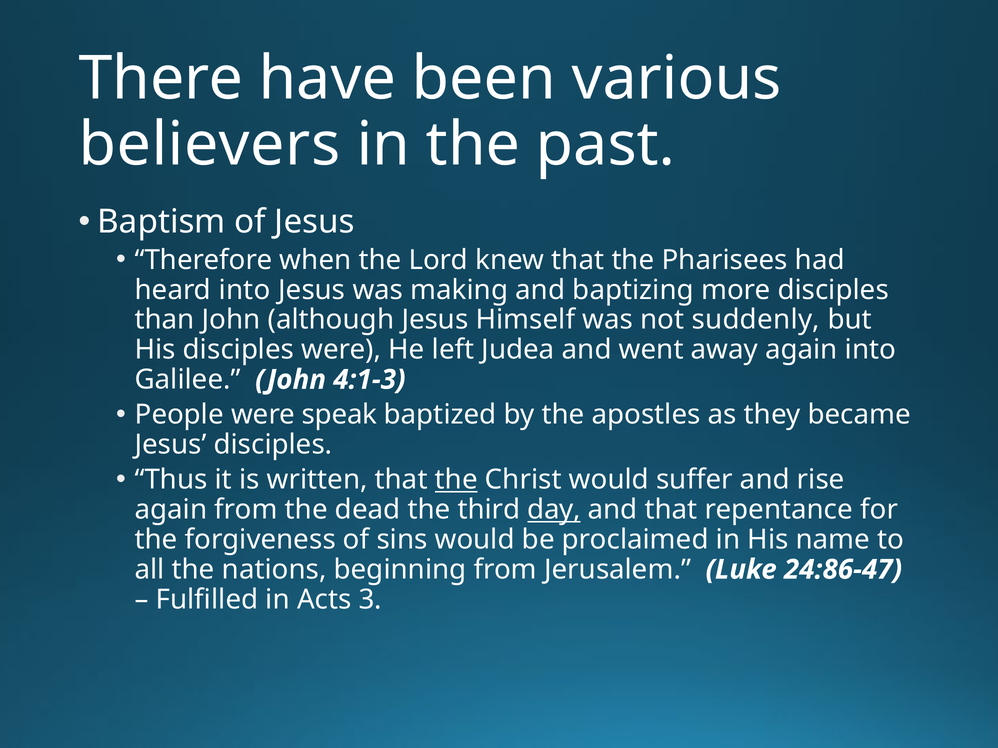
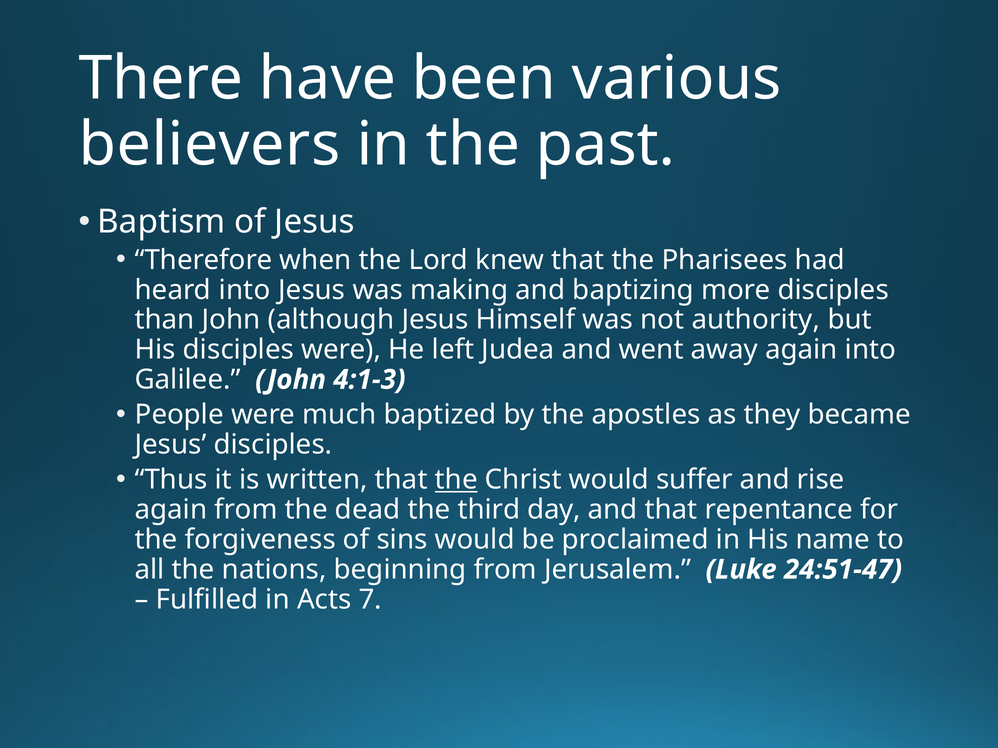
suddenly: suddenly -> authority (756, 320)
speak: speak -> much (339, 415)
day underline: present -> none (554, 510)
24:86-47: 24:86-47 -> 24:51-47 (843, 570)
3: 3 -> 7 (370, 600)
